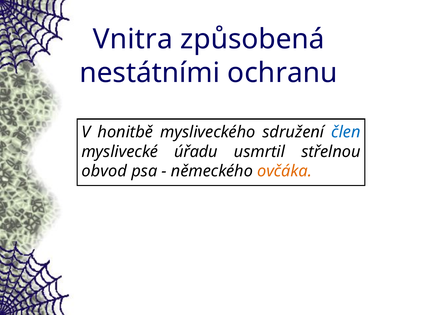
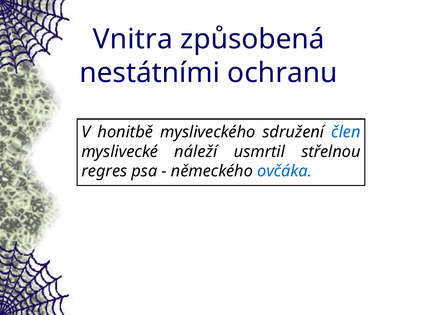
úřadu: úřadu -> náleží (196, 152)
obvod: obvod -> regres (104, 172)
ovčáka colour: orange -> blue (285, 172)
